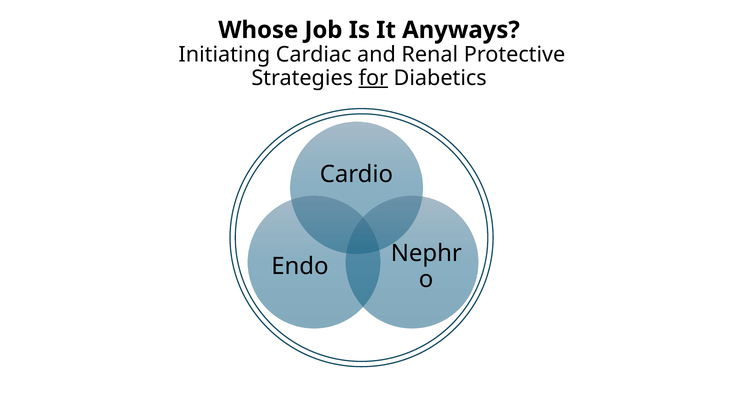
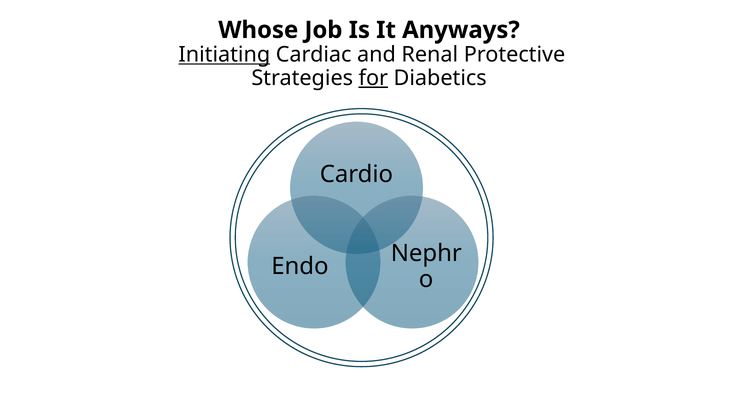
Initiating underline: none -> present (224, 55)
